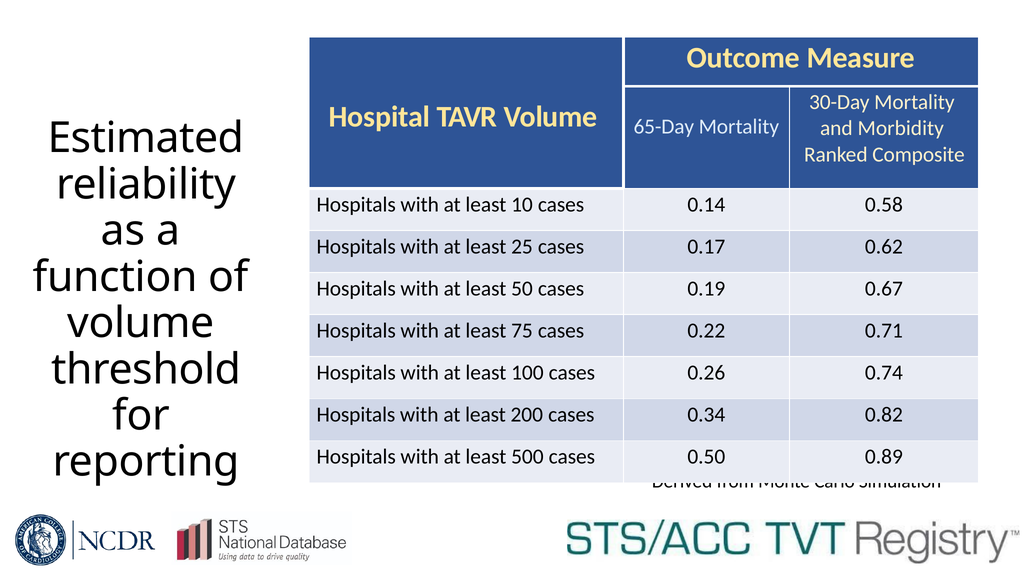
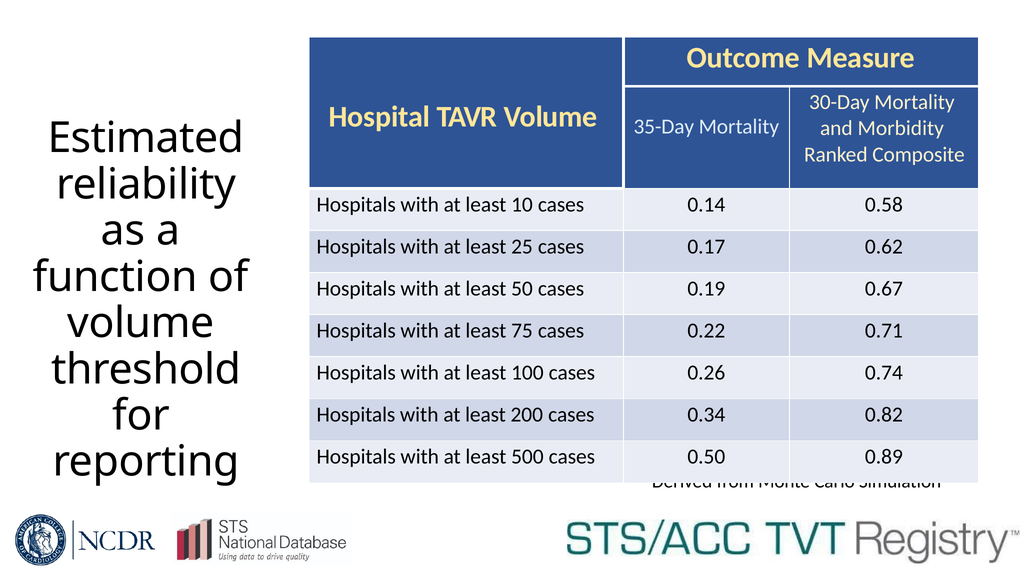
65-Day: 65-Day -> 35-Day (664, 127)
